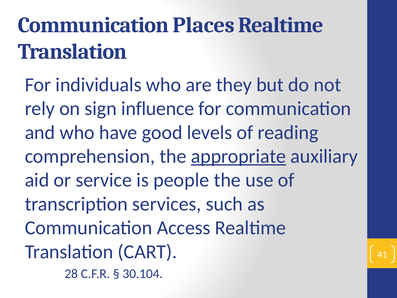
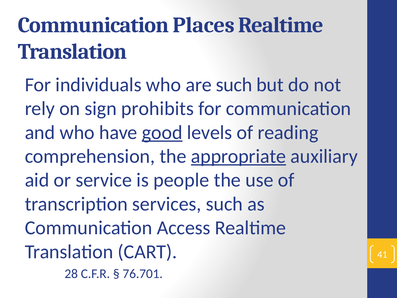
are they: they -> such (234, 85)
influence: influence -> prohibits (158, 109)
good underline: none -> present (162, 132)
30.104: 30.104 -> 76.701 (143, 274)
